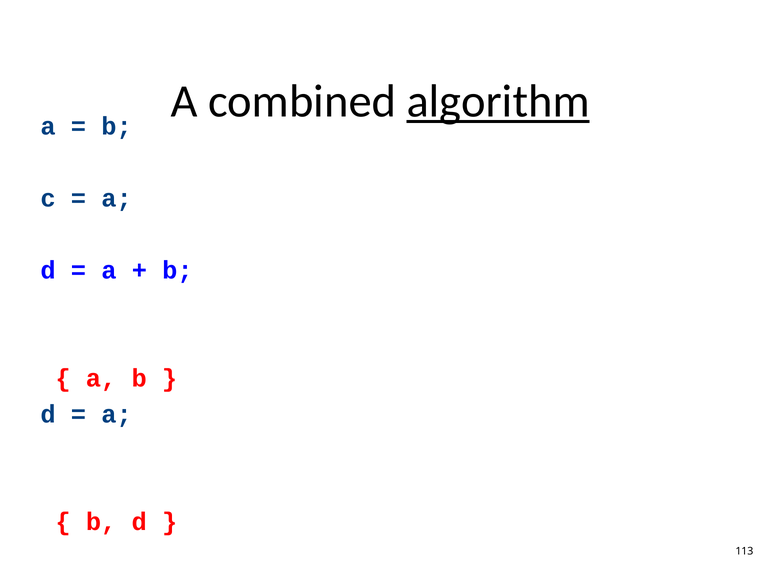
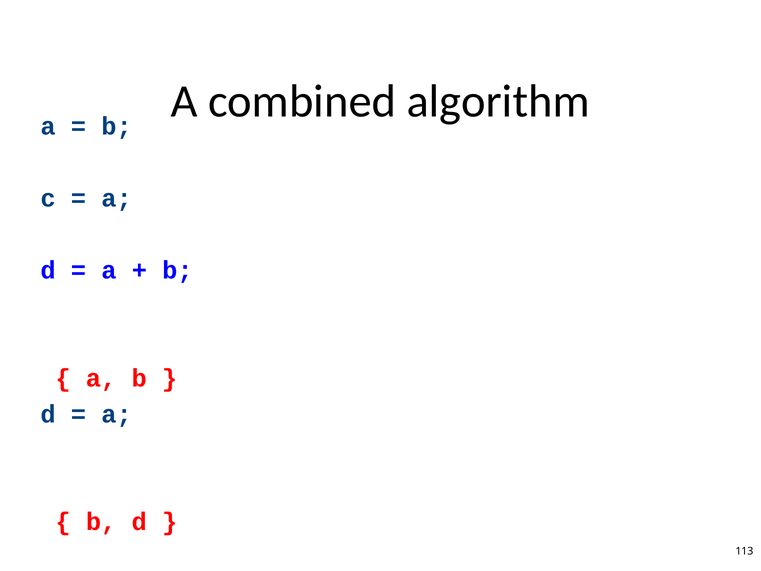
algorithm underline: present -> none (498, 102)
